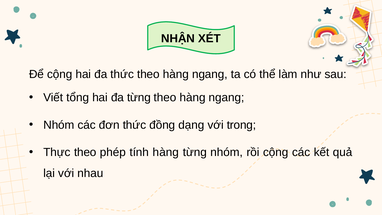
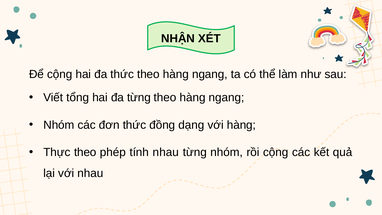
với trong: trong -> hàng (241, 125)
tính hàng: hàng -> nhau (166, 152)
